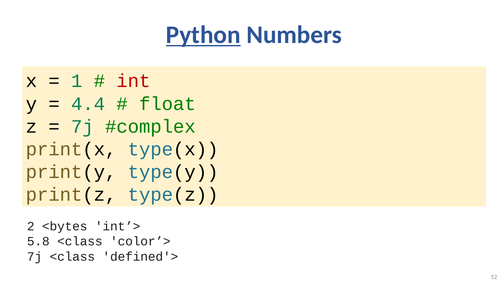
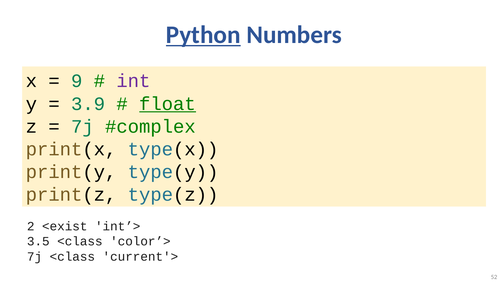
1: 1 -> 9 (77, 81)
int colour: red -> purple (134, 81)
4.4: 4.4 -> 3.9 (88, 104)
float underline: none -> present (168, 104)
<bytes: <bytes -> <exist (65, 226)
5.8: 5.8 -> 3.5 (38, 241)
defined'>: defined'> -> current'> (140, 256)
